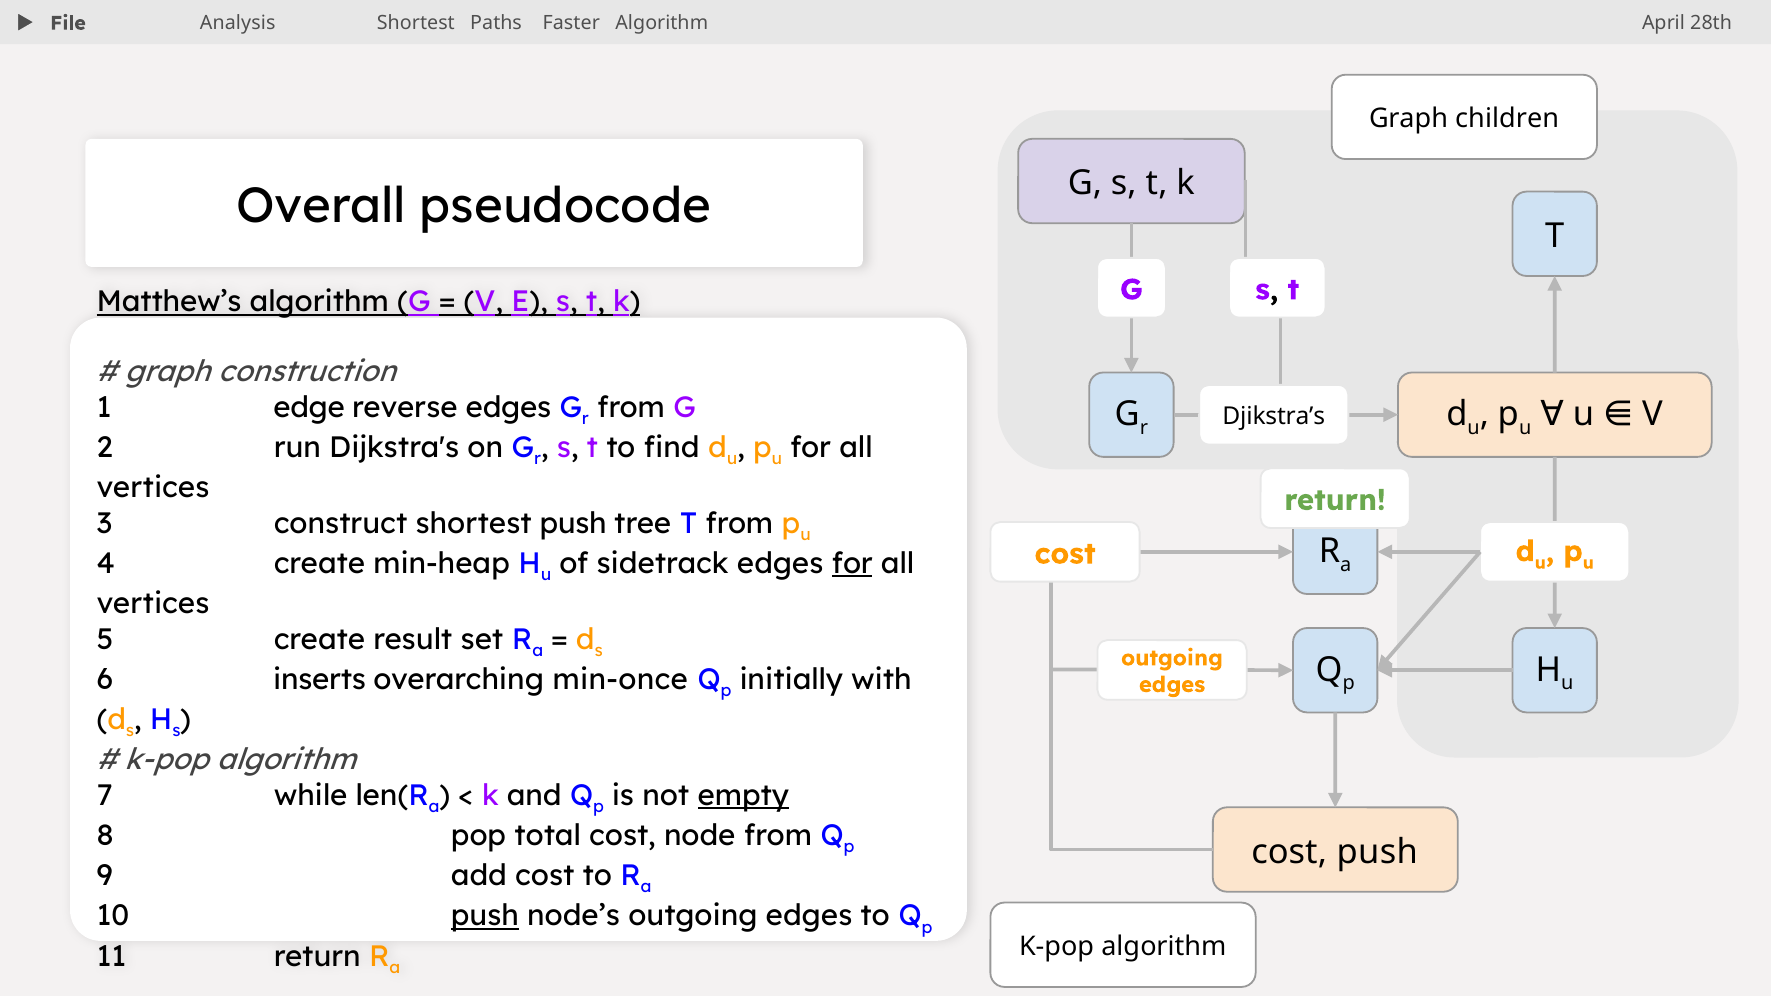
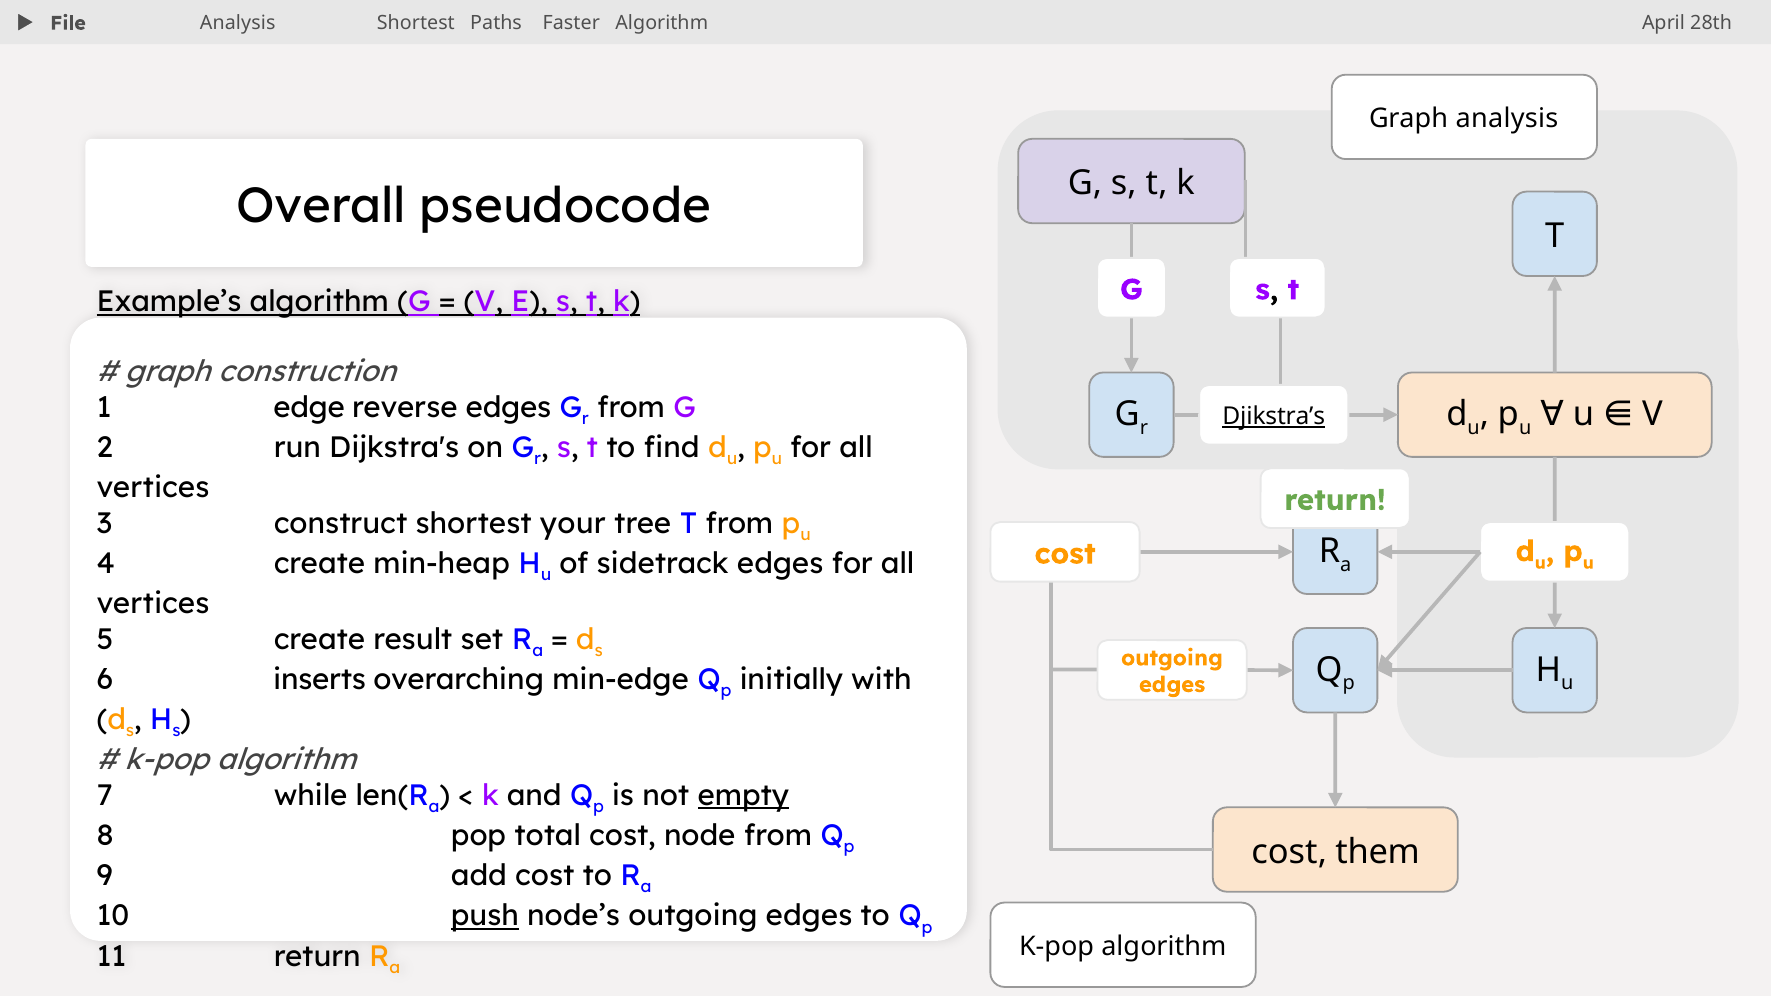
Graph children: children -> analysis (1507, 119)
Matthew’s: Matthew’s -> Example’s (169, 301)
Djikstra’s underline: none -> present (1274, 417)
shortest push: push -> your (573, 524)
for underline: present -> none (852, 564)
min-once: min-once -> min-edge (621, 680)
cost push: push -> them (1378, 852)
